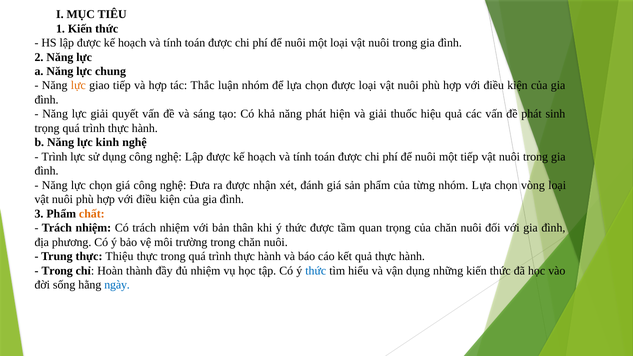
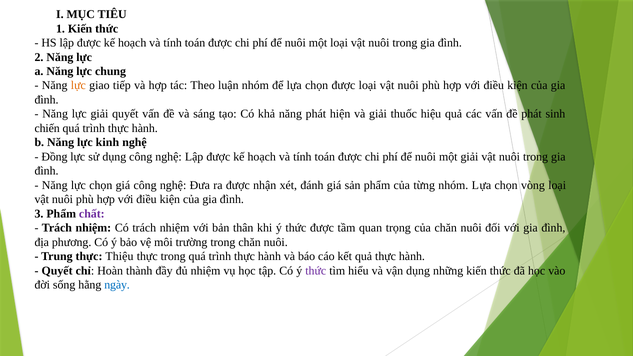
Thắc: Thắc -> Theo (203, 86)
trọng: trọng -> chiến (47, 128)
Trình: Trình -> Đồng (54, 157)
một tiếp: tiếp -> giải (469, 157)
chất colour: orange -> purple (92, 214)
Trong: Trong -> Quyết (57, 271)
thức colour: blue -> purple (316, 271)
